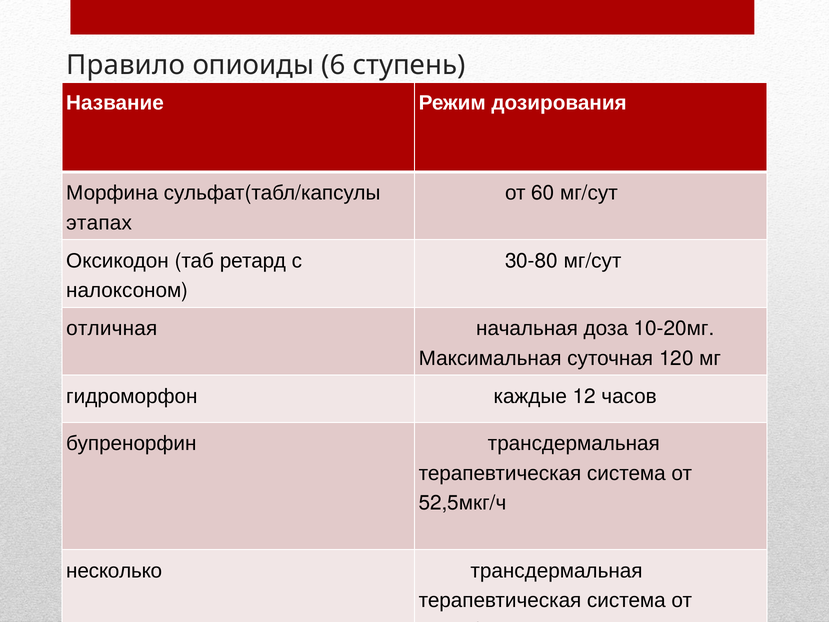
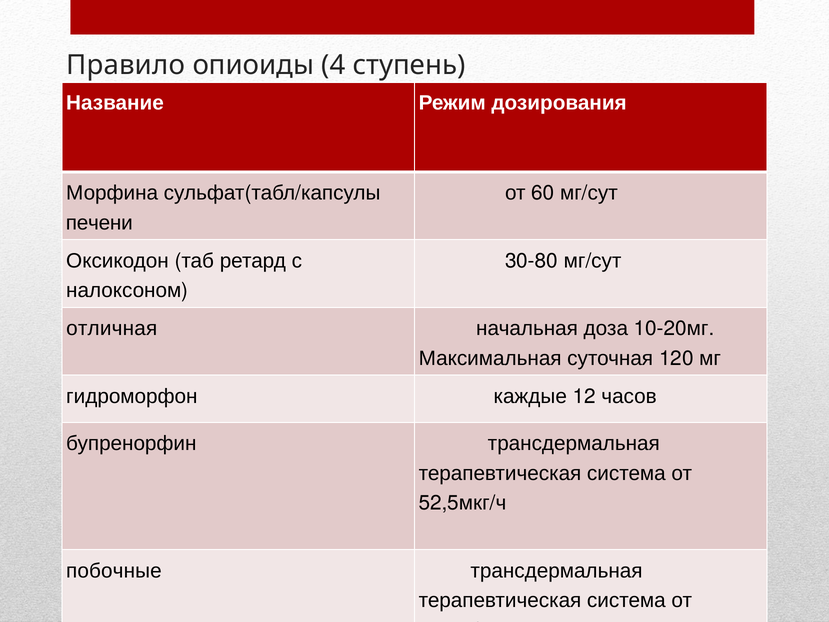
6: 6 -> 4 (333, 65)
этапах: этапах -> печени (99, 223)
несколько: несколько -> побочные (114, 571)
